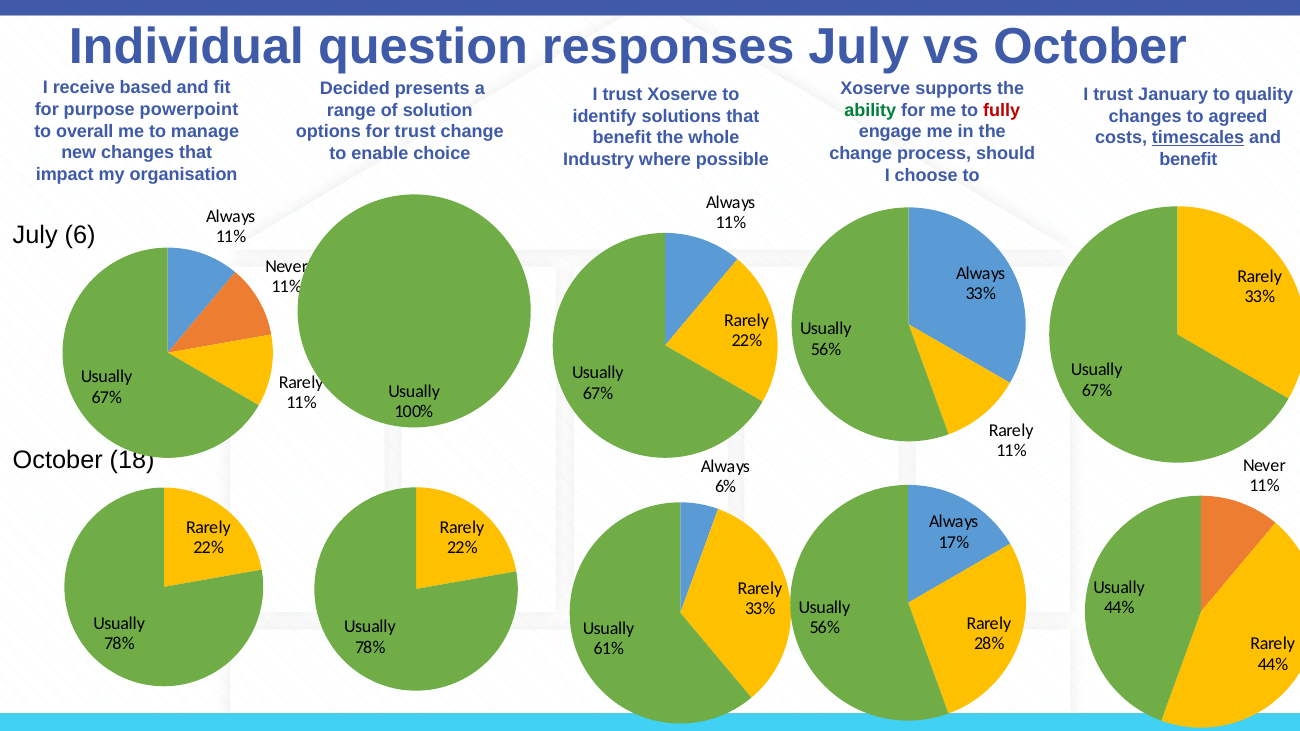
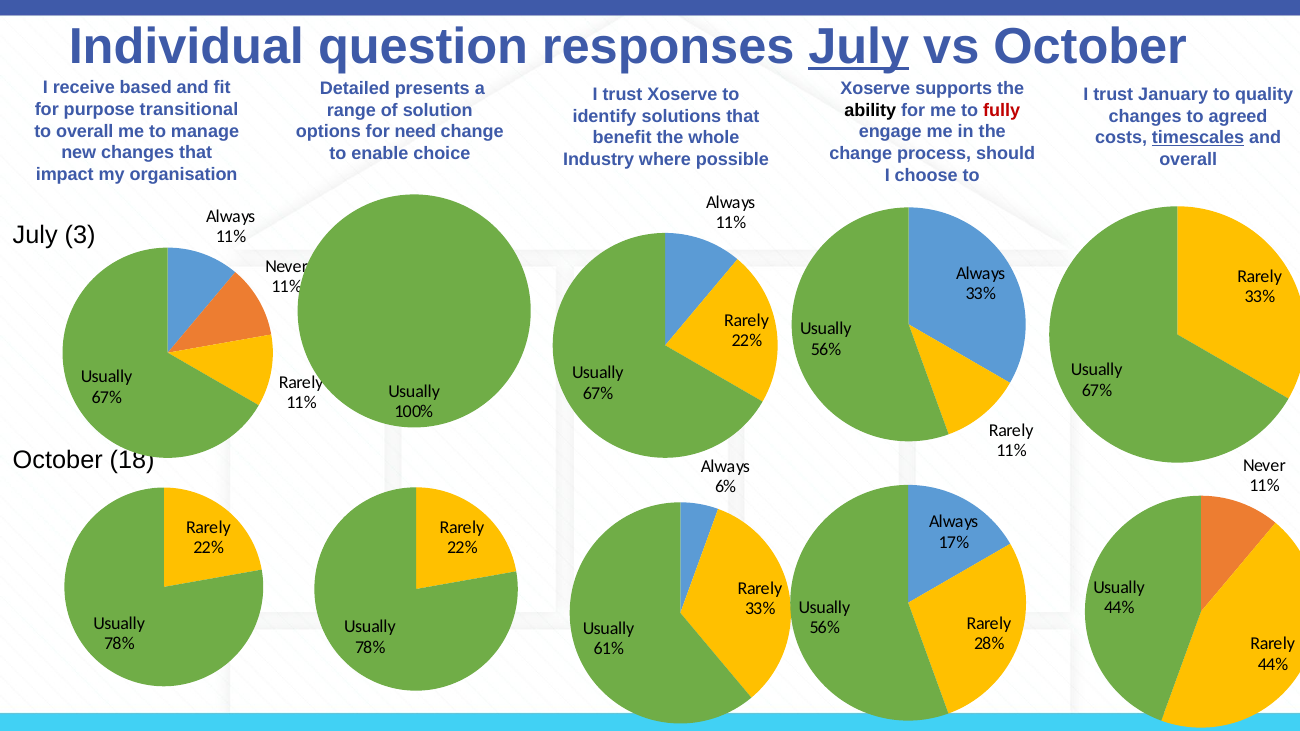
July underline: none -> present (859, 47)
Decided: Decided -> Detailed (355, 88)
powerpoint: powerpoint -> transitional (189, 110)
ability colour: green -> black (870, 110)
for trust: trust -> need (415, 132)
benefit: benefit -> overall (1188, 160)
6: 6 -> 3 (80, 235)
